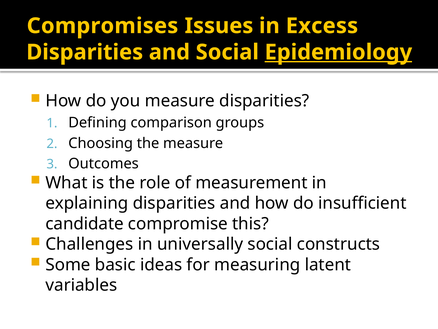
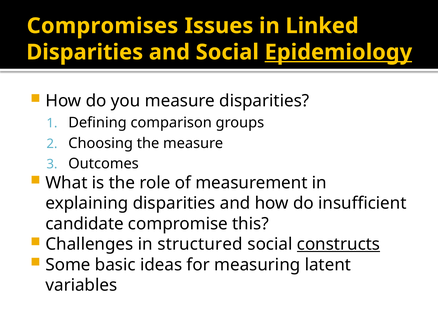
Excess: Excess -> Linked (322, 26)
universally: universally -> structured (200, 244)
constructs underline: none -> present (338, 244)
